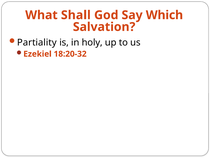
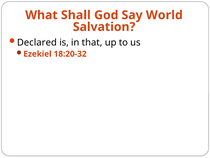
Which: Which -> World (164, 15)
Partiality: Partiality -> Declared (37, 42)
holy: holy -> that (92, 42)
